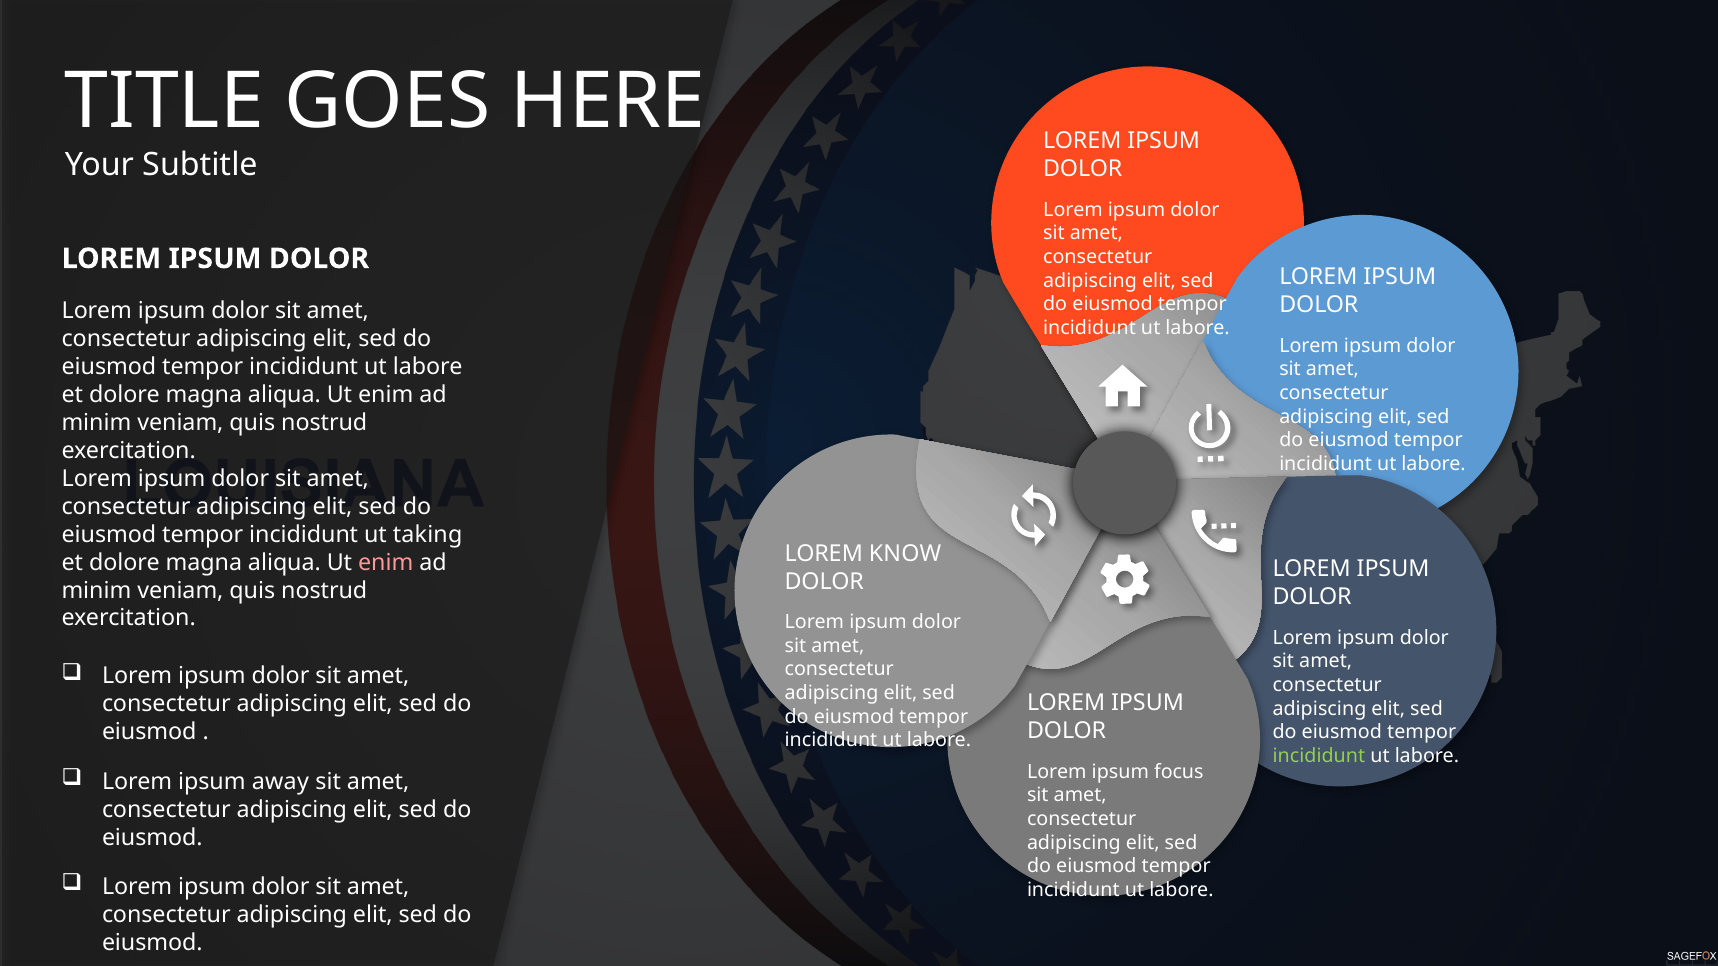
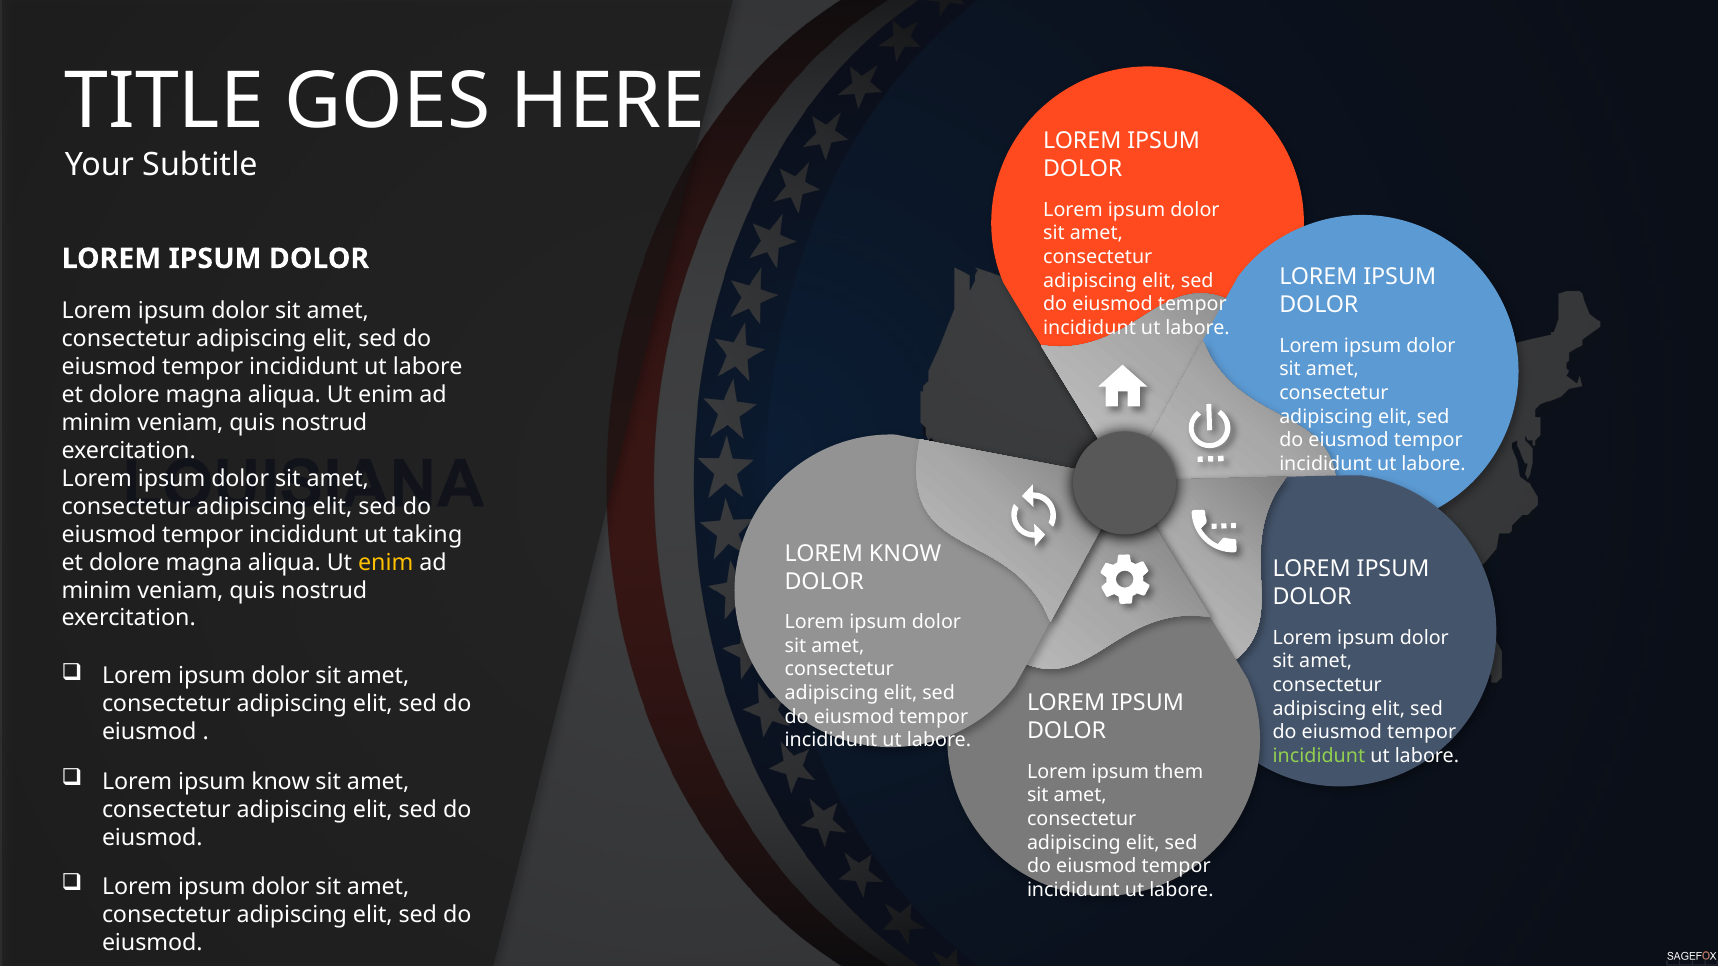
enim colour: pink -> yellow (386, 563)
focus: focus -> them (1179, 772)
ipsum away: away -> know (281, 782)
